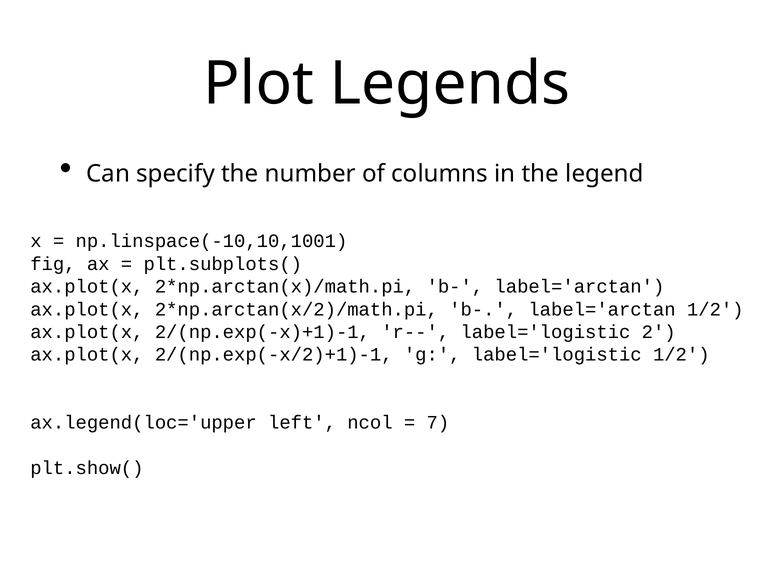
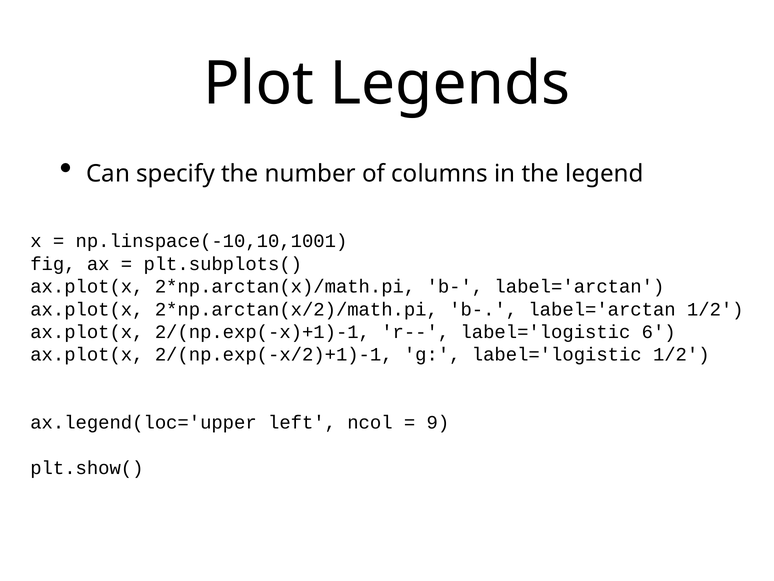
2: 2 -> 6 (659, 332)
7: 7 -> 9 (438, 422)
